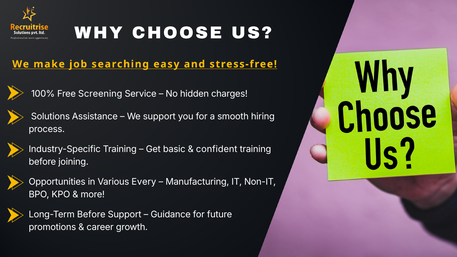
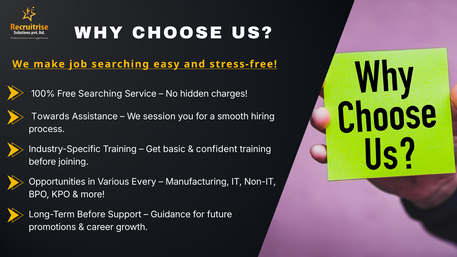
Free Screening: Screening -> Searching (100, 94)
Solutions: Solutions -> Towards (50, 116)
We support: support -> session (159, 116)
